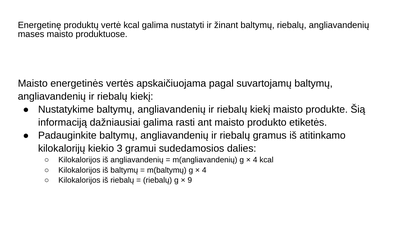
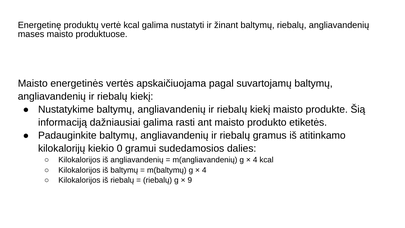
3: 3 -> 0 (120, 148)
